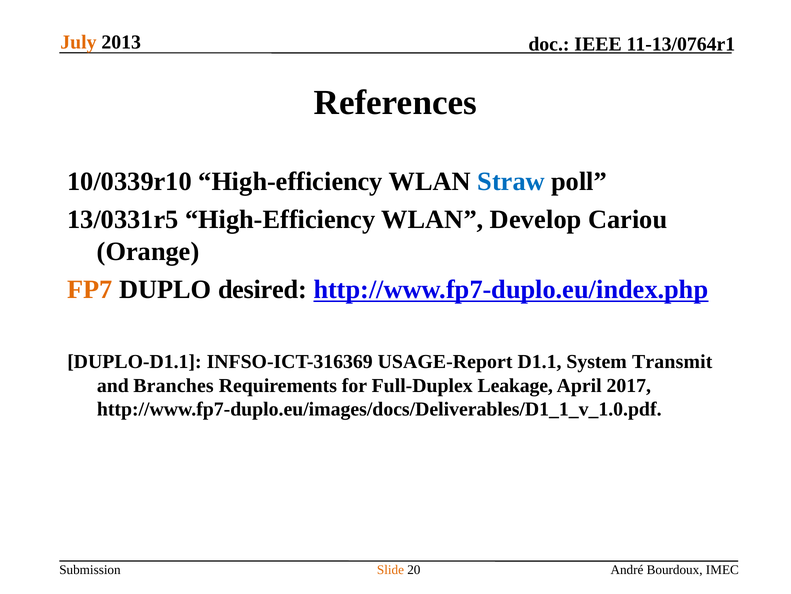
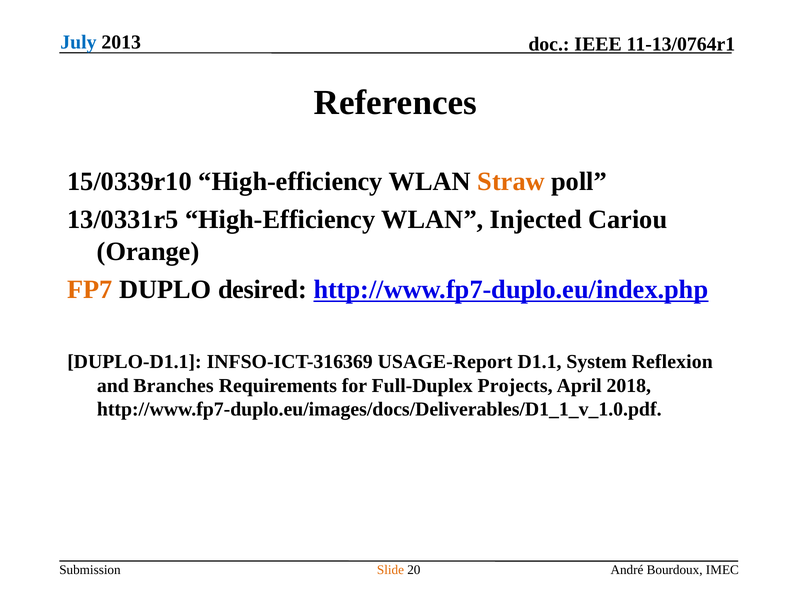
July colour: orange -> blue (78, 42)
10/0339r10: 10/0339r10 -> 15/0339r10 (130, 181)
Straw colour: blue -> orange (511, 181)
Develop: Develop -> Injected (536, 220)
Transmit: Transmit -> Reflexion (672, 361)
Leakage: Leakage -> Projects (515, 385)
2017: 2017 -> 2018 (629, 385)
